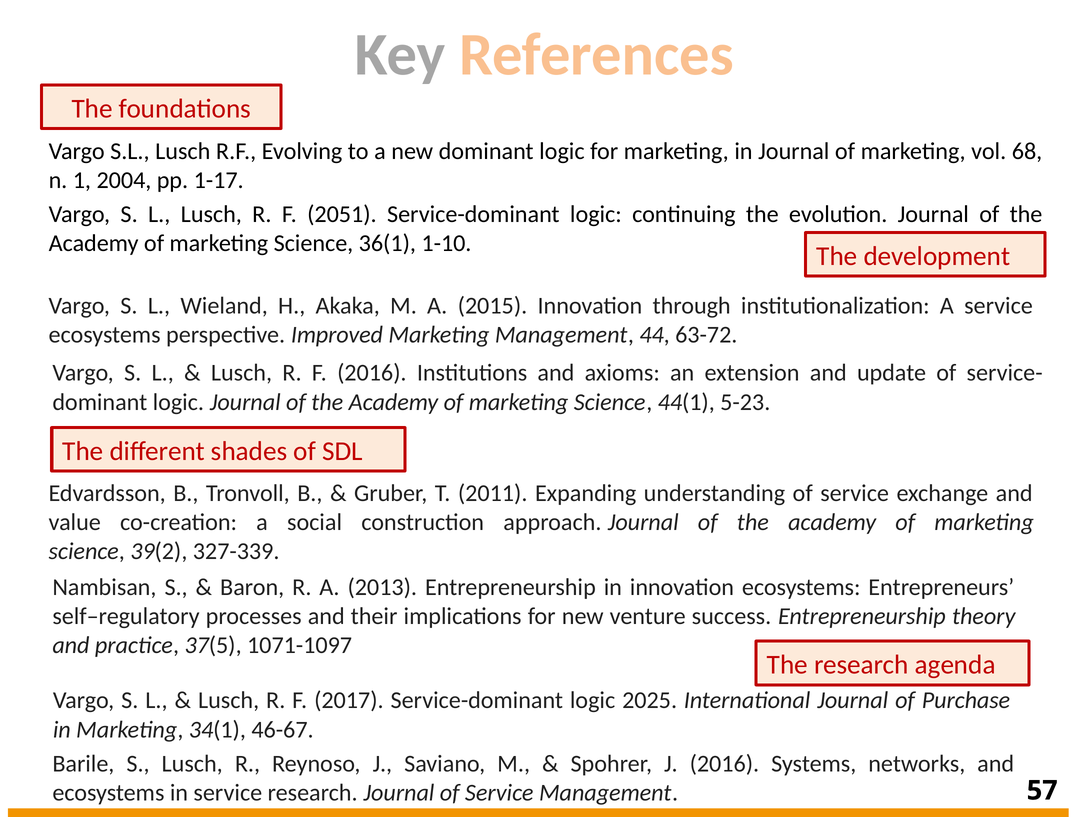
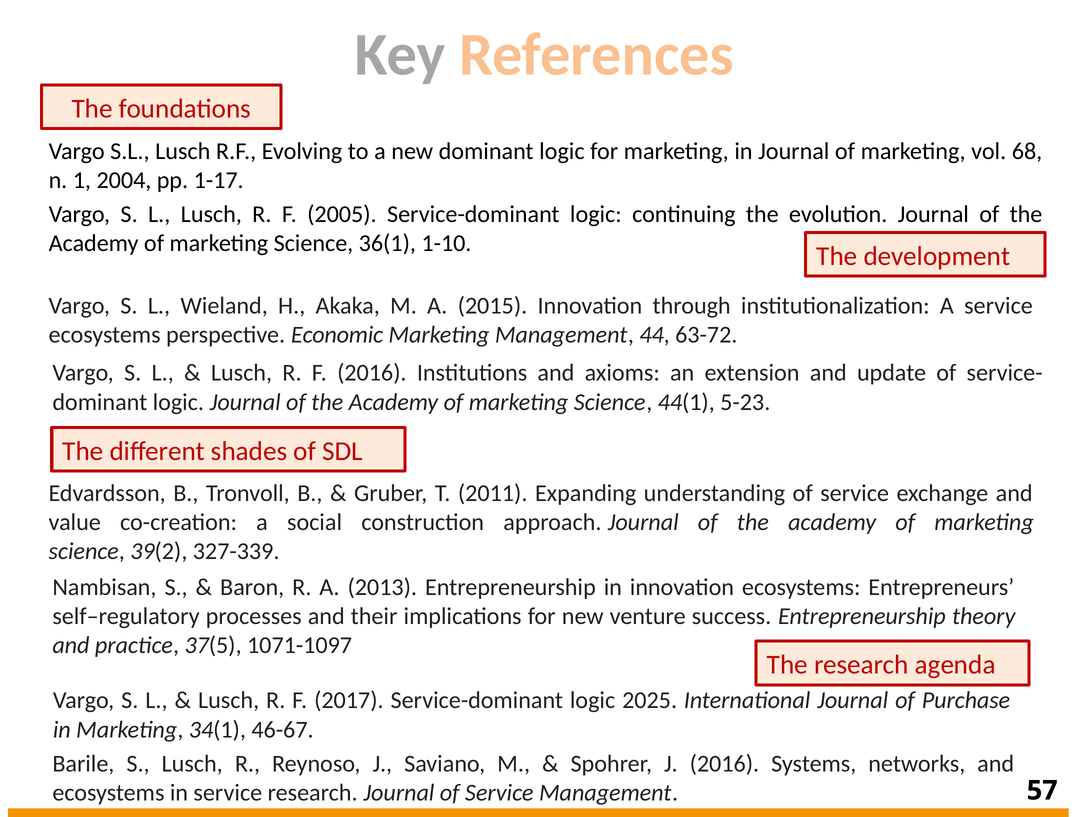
2051: 2051 -> 2005 (342, 214)
Improved: Improved -> Economic (337, 335)
